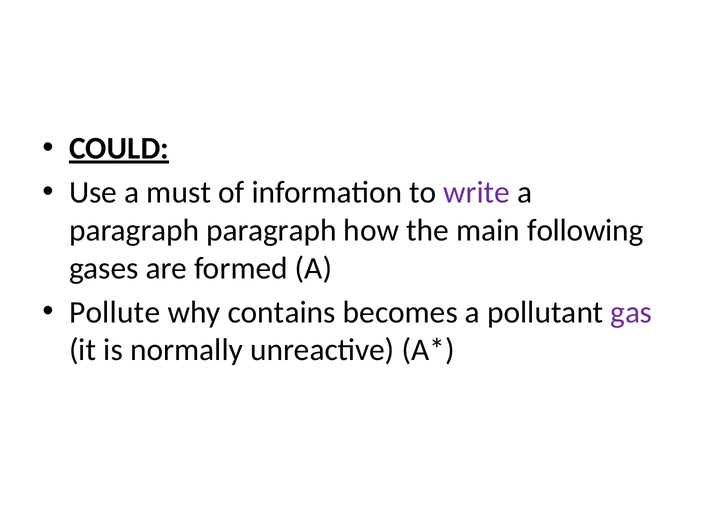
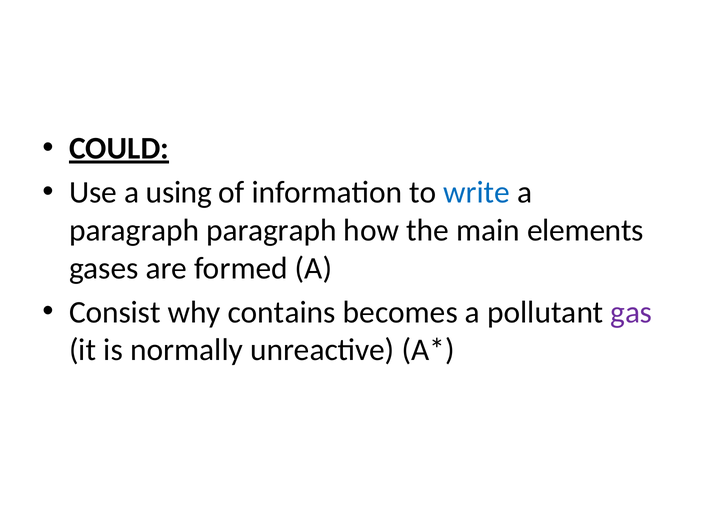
must: must -> using (179, 193)
write colour: purple -> blue (477, 193)
following: following -> elements (585, 230)
Pollute: Pollute -> Consist (115, 312)
